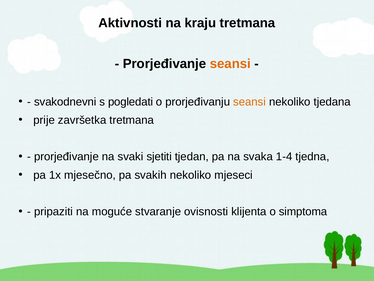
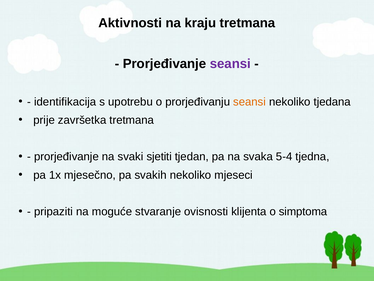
seansi colour: orange -> purple (230, 64)
svakodnevni: svakodnevni -> identifikacija (65, 102)
pogledati: pogledati -> upotrebu (130, 102)
1-4: 1-4 -> 5-4 (284, 156)
